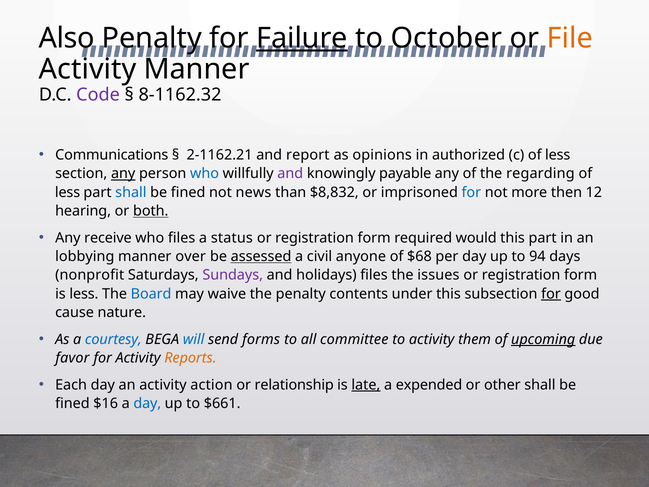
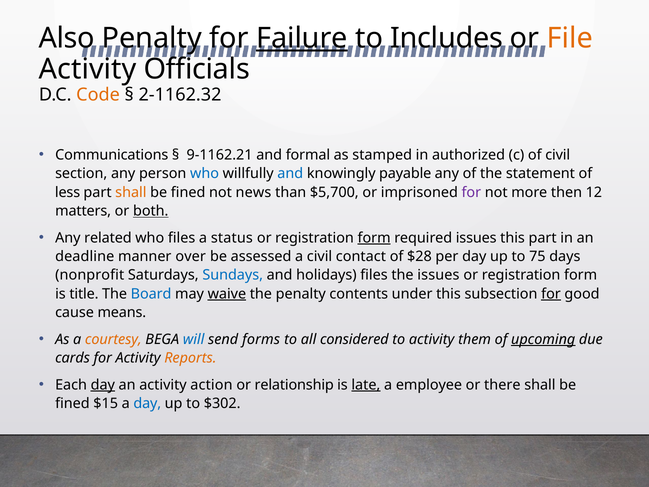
October: October -> Includes (447, 38)
Activity Manner: Manner -> Officials (197, 69)
Code colour: purple -> orange (98, 95)
8-1162.32: 8-1162.32 -> 2-1162.32 (180, 95)
2-1162.21: 2-1162.21 -> 9-1162.21 (220, 155)
report: report -> formal (308, 155)
opinions: opinions -> stamped (382, 155)
c of less: less -> civil (558, 155)
any underline: present -> none (123, 174)
and colour: purple -> blue (290, 174)
regarding: regarding -> statement (540, 174)
shall colour: blue -> orange (131, 192)
$8,832: $8,832 -> $5,700 (334, 192)
for colour: blue -> purple (471, 192)
hearing: hearing -> matters (83, 211)
receive: receive -> related (108, 238)
form underline: none -> present (374, 238)
required would: would -> issues (476, 238)
lobbying: lobbying -> deadline (85, 256)
assessed underline: present -> none (261, 256)
anyone: anyone -> contact (361, 256)
$68: $68 -> $28 (419, 256)
94: 94 -> 75 (537, 256)
Sundays colour: purple -> blue (233, 275)
is less: less -> title (84, 294)
waive underline: none -> present (227, 294)
nature: nature -> means (122, 312)
courtesy colour: blue -> orange (113, 339)
committee: committee -> considered (354, 339)
favor: favor -> cards (73, 358)
day underline: none -> present (103, 385)
expended: expended -> employee (429, 385)
other: other -> there (502, 385)
$16: $16 -> $15 (106, 403)
$661: $661 -> $302 (222, 403)
